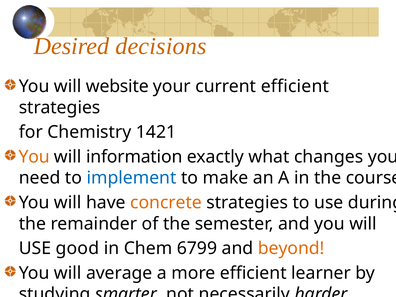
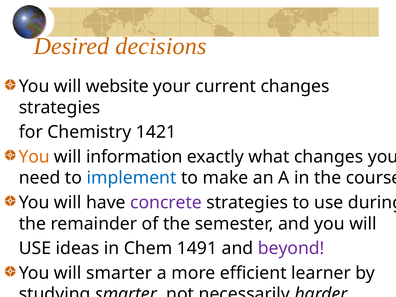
current efficient: efficient -> changes (295, 86)
concrete colour: orange -> purple (166, 203)
good: good -> ideas (77, 248)
6799: 6799 -> 1491 (197, 248)
beyond colour: orange -> purple (291, 248)
will average: average -> smarter (119, 273)
